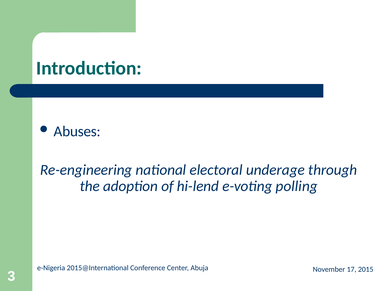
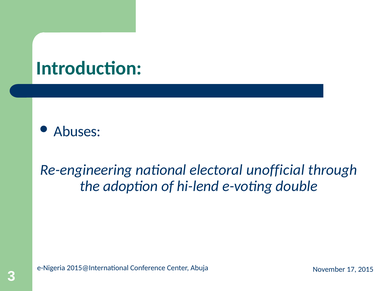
underage: underage -> unofficial (275, 170)
polling: polling -> double (297, 186)
